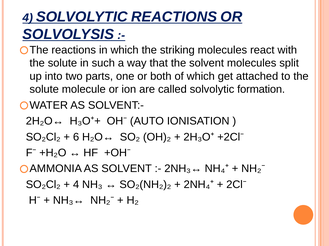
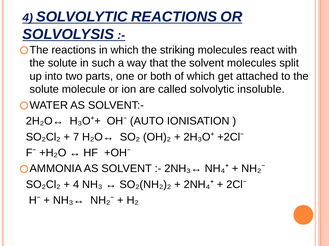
formation: formation -> insoluble (261, 90)
6: 6 -> 7 (76, 137)
